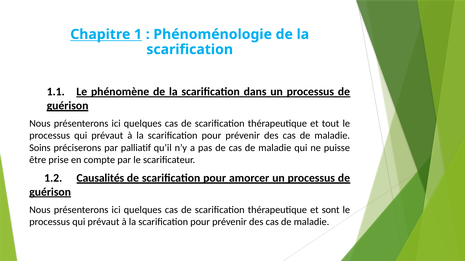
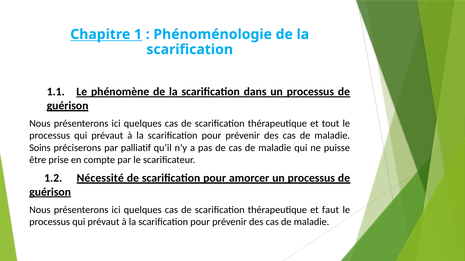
Causalités: Causalités -> Nécessité (100, 178)
sont: sont -> faut (331, 210)
